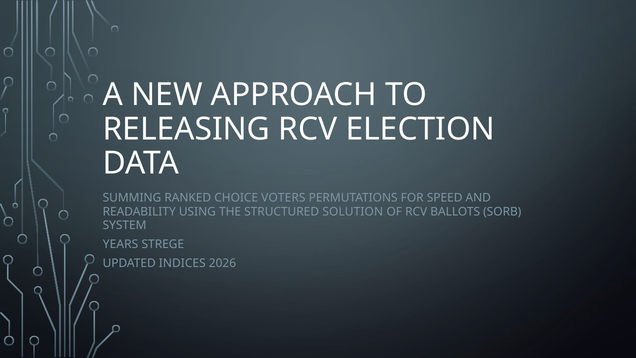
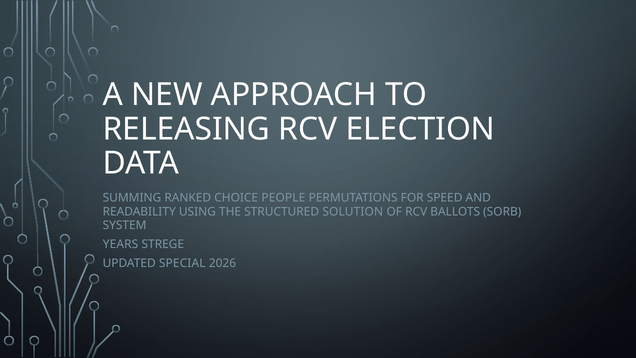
VOTERS: VOTERS -> PEOPLE (283, 198)
INDICES: INDICES -> SPECIAL (182, 263)
